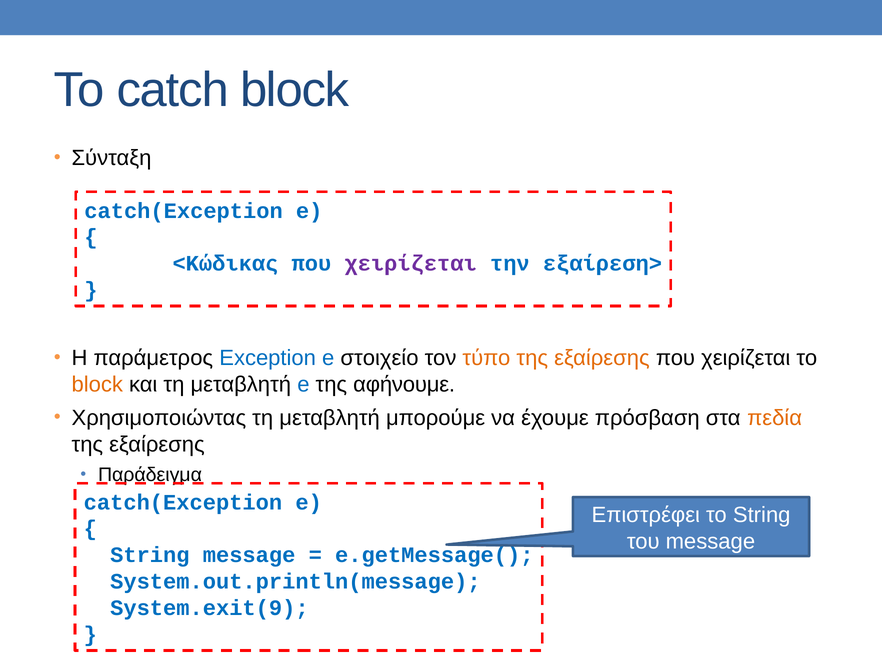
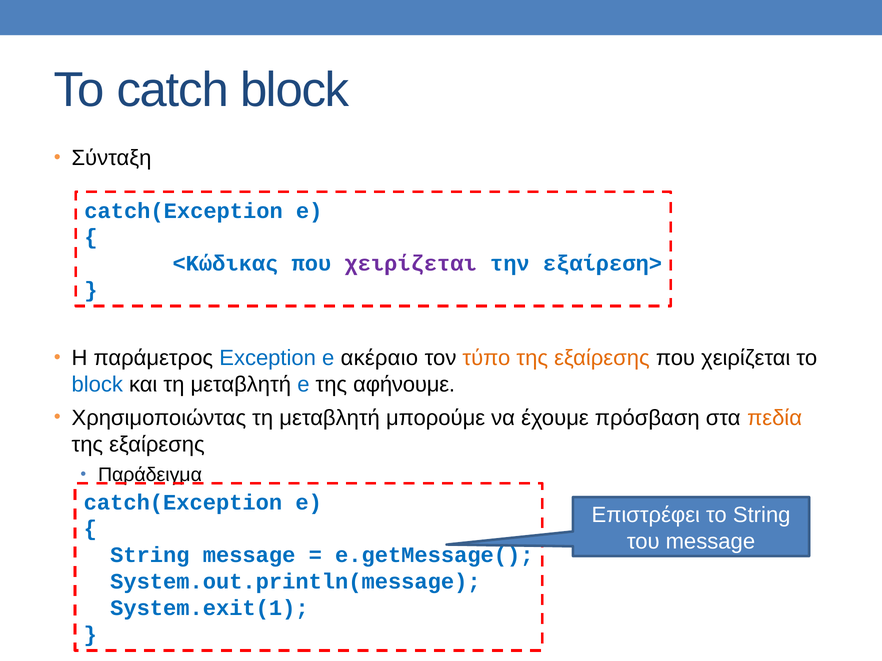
στοιχείο: στοιχείο -> ακέραιο (379, 358)
block colour: orange -> blue (97, 385)
System.exit(9: System.exit(9 -> System.exit(1 (209, 608)
